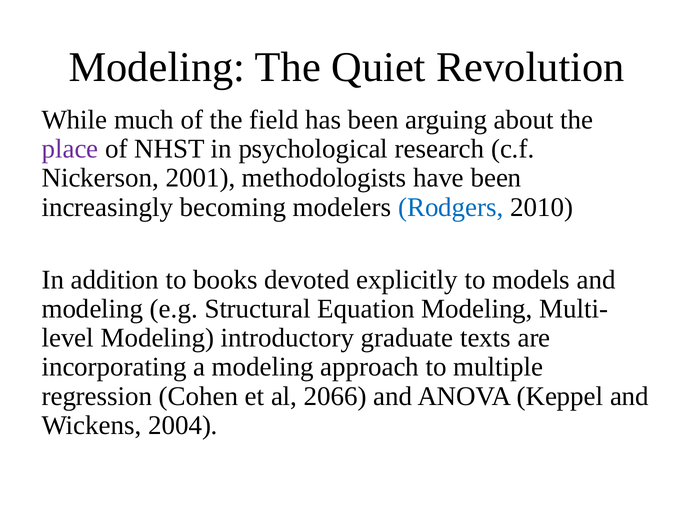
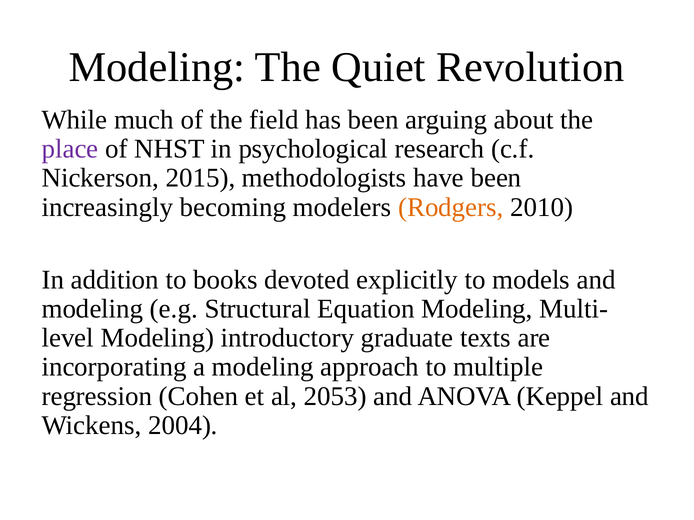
2001: 2001 -> 2015 (200, 178)
Rodgers colour: blue -> orange (451, 207)
2066: 2066 -> 2053 (335, 397)
